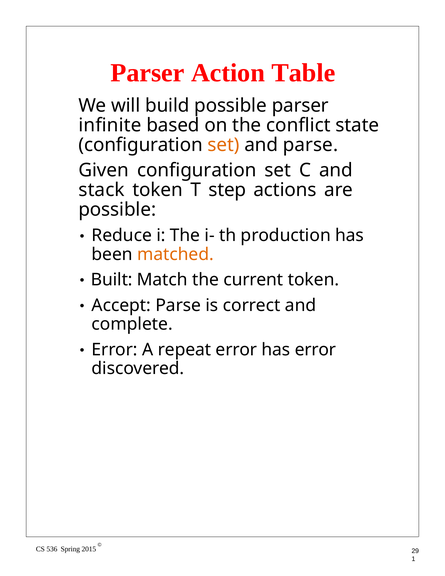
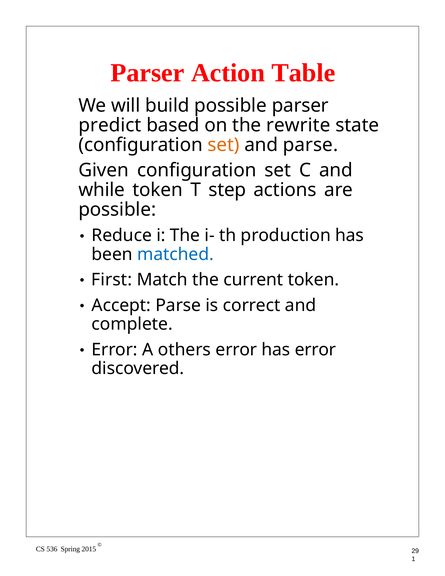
infinite: infinite -> predict (110, 125)
conflict: conflict -> rewrite (298, 125)
stack: stack -> while (102, 190)
matched colour: orange -> blue (176, 254)
Built: Built -> First (112, 280)
repeat: repeat -> others (184, 350)
